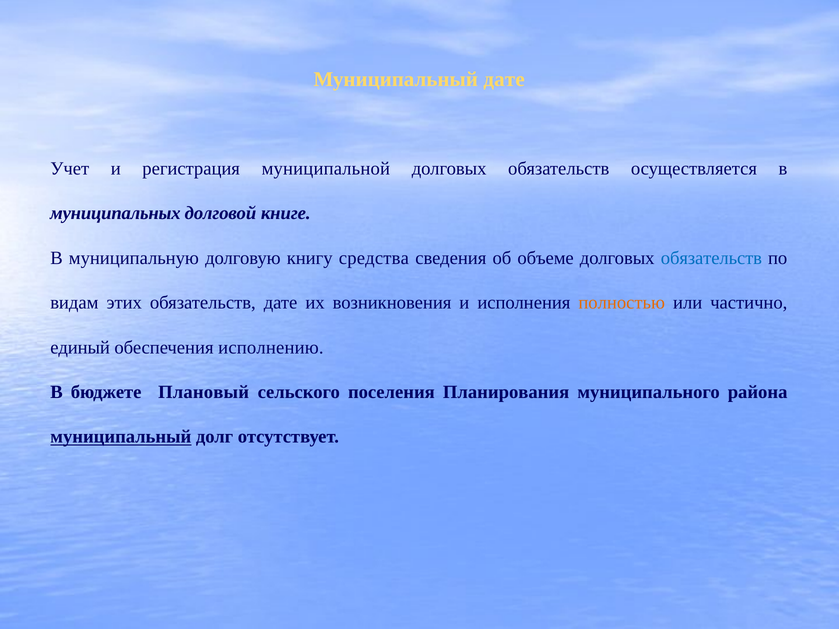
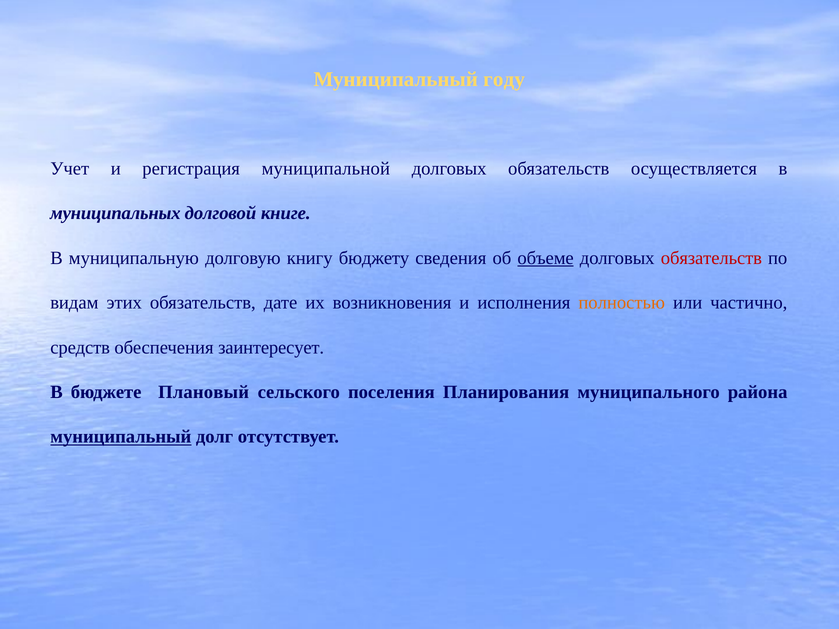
Муниципальный дате: дате -> году (504, 79)
средства: средства -> бюджету (374, 258)
объеме underline: none -> present (546, 258)
обязательств colour: blue -> red (711, 258)
единый: единый -> средств (80, 348)
исполнению: исполнению -> заинтересует (271, 348)
